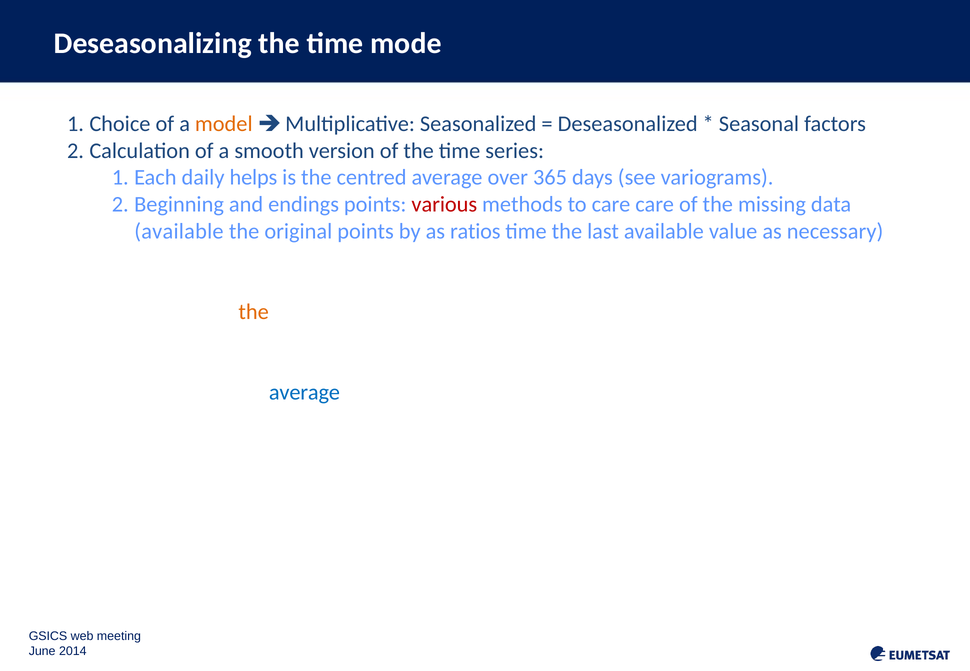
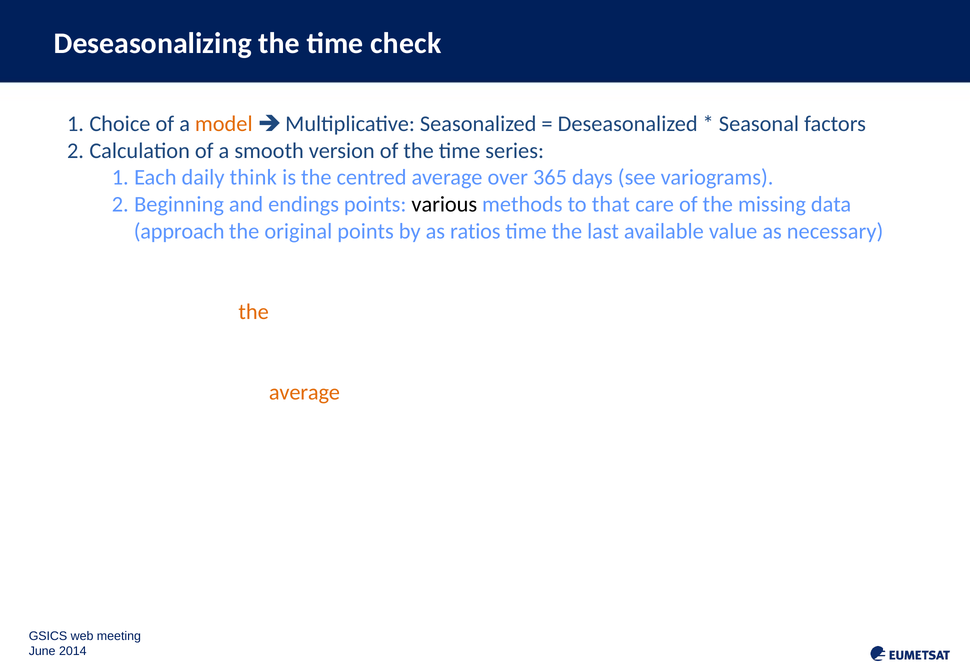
time mode: mode -> check (406, 43)
helps: helps -> think (253, 178)
various colour: red -> black (444, 204)
to care: care -> that (611, 204)
available: available -> approach (179, 231)
average colour: blue -> orange (304, 392)
